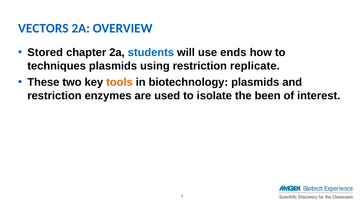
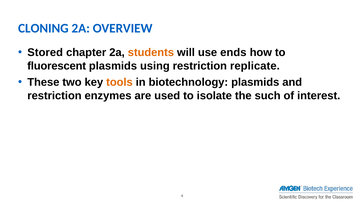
VECTORS: VECTORS -> CLONING (43, 28)
students colour: blue -> orange (151, 52)
techniques: techniques -> fluorescent (57, 66)
been: been -> such (268, 95)
